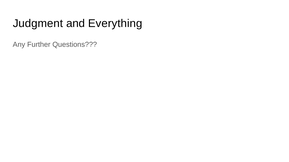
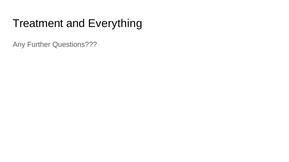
Judgment: Judgment -> Treatment (38, 23)
